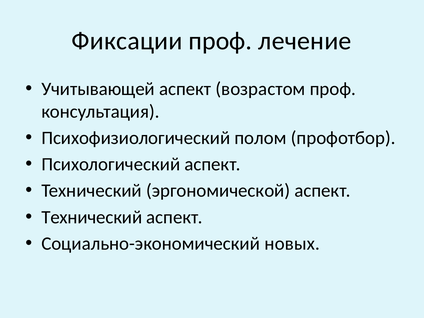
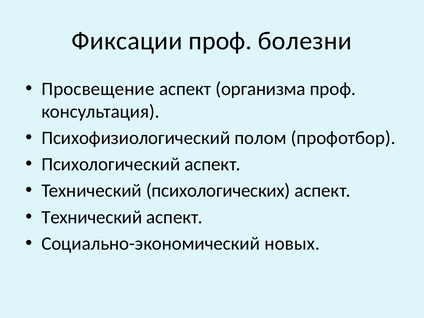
лечение: лечение -> болезни (305, 41)
Учитывающей: Учитывающей -> Просвещение (98, 89)
возрастом: возрастом -> организма (261, 89)
эргономической: эргономической -> психологических (218, 191)
